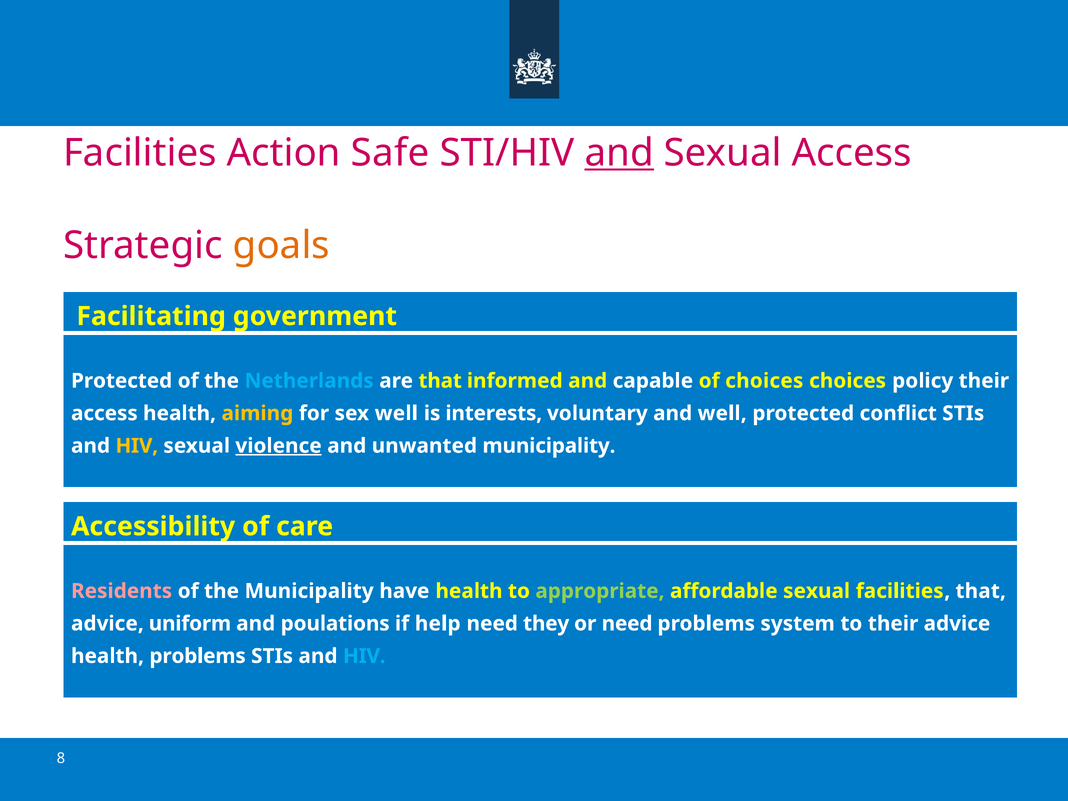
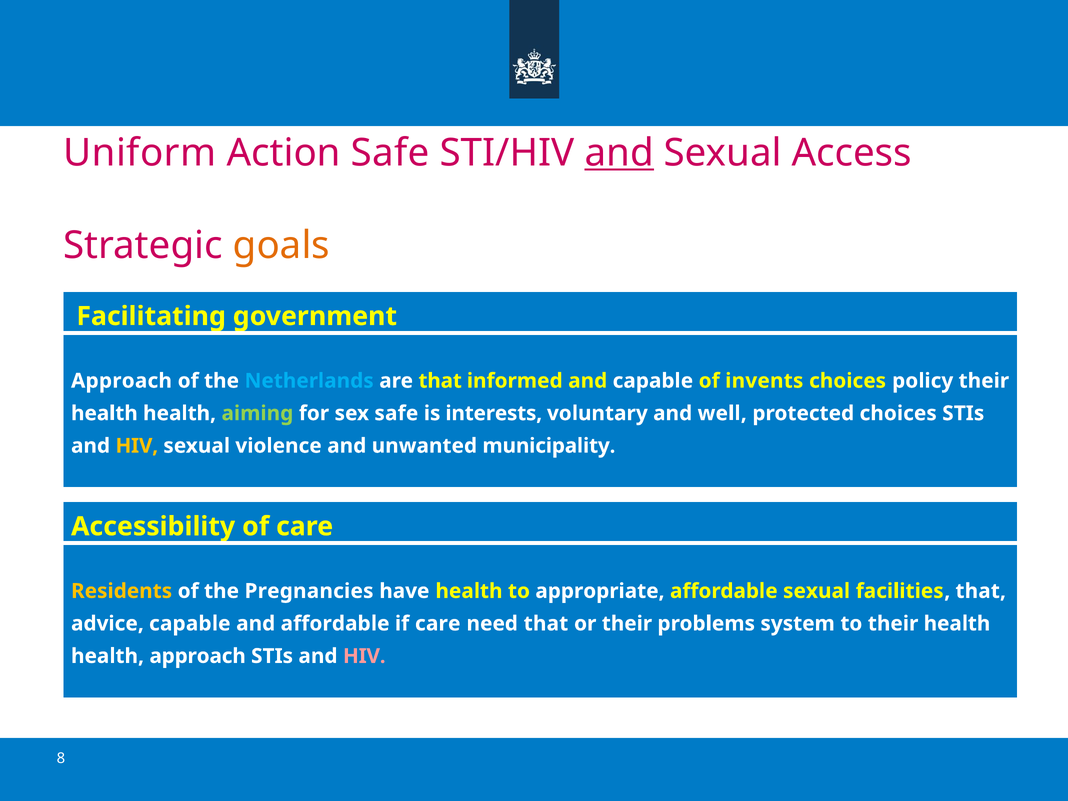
Facilities: Facilities -> Uniform (140, 153)
Protected: Protected -> Approach (121, 381)
of choices: choices -> invents (764, 381)
access: access -> health (104, 413)
aiming colour: yellow -> light green (257, 413)
sex well: well -> safe (396, 413)
protected conflict: conflict -> choices (898, 413)
violence underline: present -> none (279, 446)
Residents colour: pink -> yellow (122, 591)
the Municipality: Municipality -> Pregnancies (309, 591)
appropriate colour: light green -> white (600, 591)
advice uniform: uniform -> capable (190, 624)
and poulations: poulations -> affordable (335, 624)
if help: help -> care (438, 624)
need they: they -> that (546, 624)
or need: need -> their (627, 624)
to their advice: advice -> health (957, 624)
health problems: problems -> approach (198, 656)
HIV colour: light blue -> pink (364, 656)
